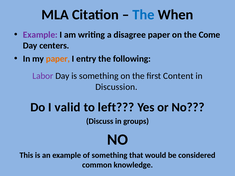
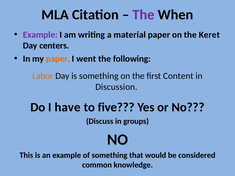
The colour: blue -> purple (143, 15)
disagree: disagree -> material (130, 35)
Come: Come -> Keret (209, 35)
entry: entry -> went (86, 59)
Labor colour: purple -> orange (43, 76)
valid: valid -> have (68, 107)
left: left -> five (116, 107)
